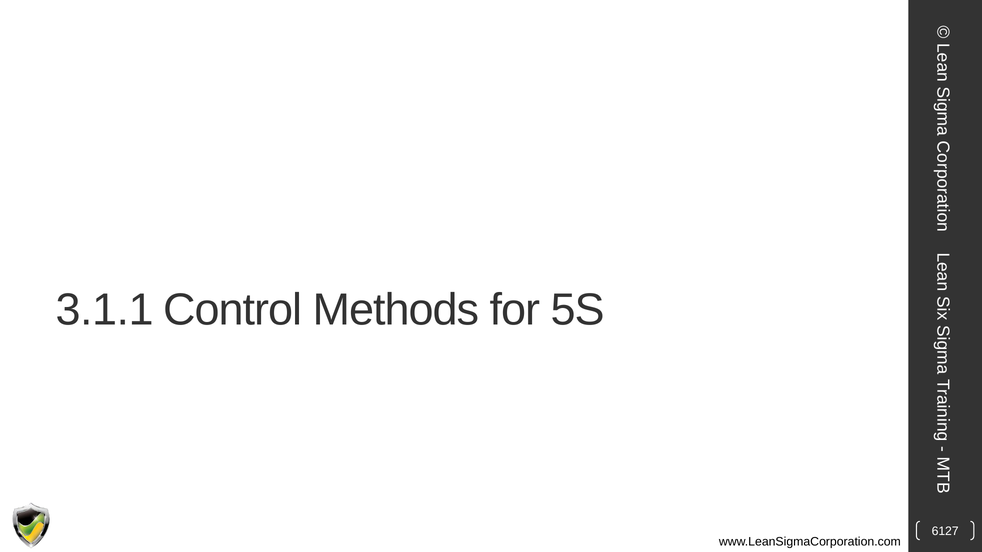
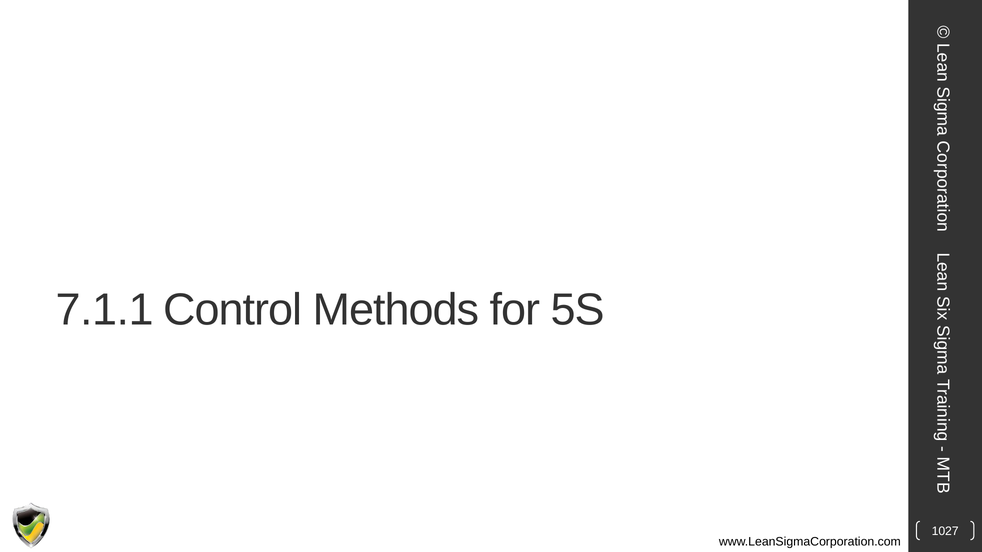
3.1.1: 3.1.1 -> 7.1.1 (105, 310)
6127: 6127 -> 1027 (945, 532)
